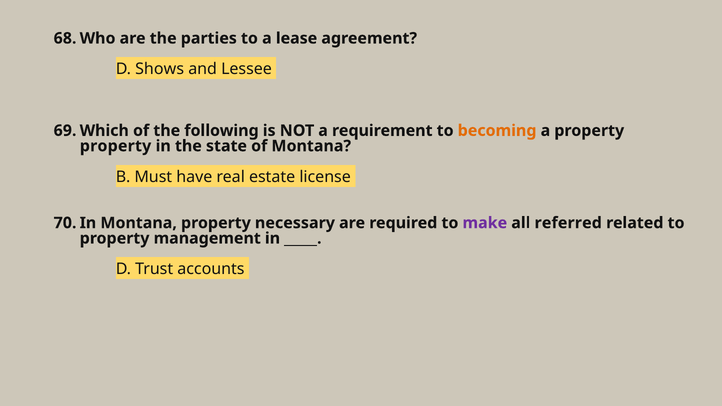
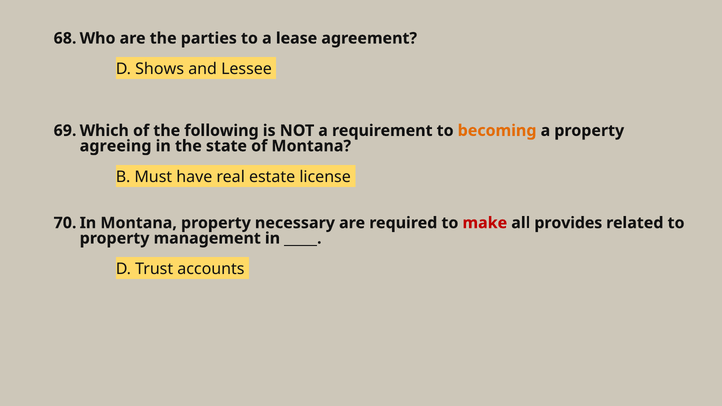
property: property -> agreeing (116, 146)
make colour: purple -> red (485, 223)
referred: referred -> provides (568, 223)
